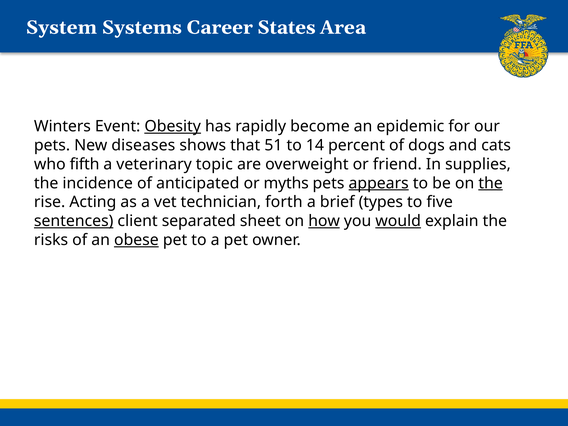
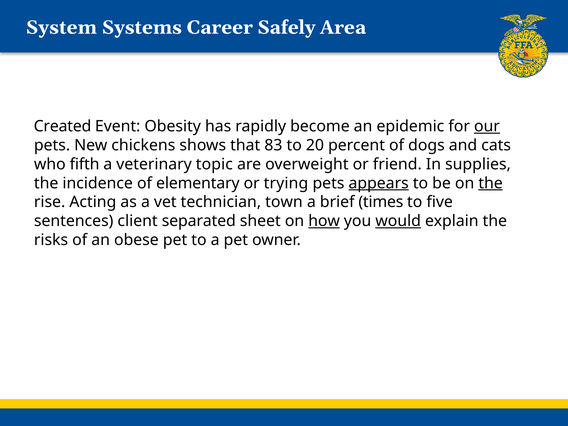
States: States -> Safely (286, 27)
Winters: Winters -> Created (62, 126)
Obesity underline: present -> none (173, 126)
our underline: none -> present (487, 126)
diseases: diseases -> chickens (143, 145)
51: 51 -> 83 (273, 145)
14: 14 -> 20 (315, 145)
anticipated: anticipated -> elementary (198, 183)
myths: myths -> trying (286, 183)
forth: forth -> town (284, 202)
types: types -> times (381, 202)
sentences underline: present -> none (74, 221)
obese underline: present -> none (136, 240)
